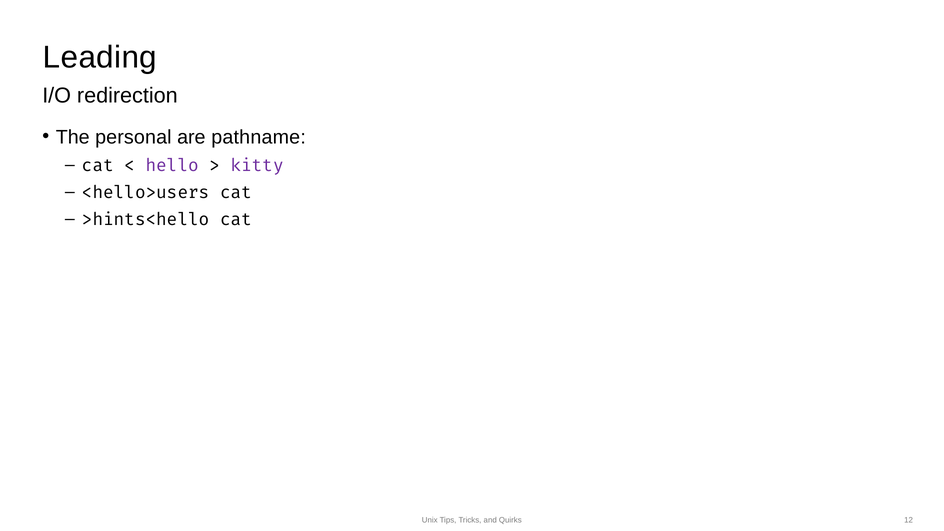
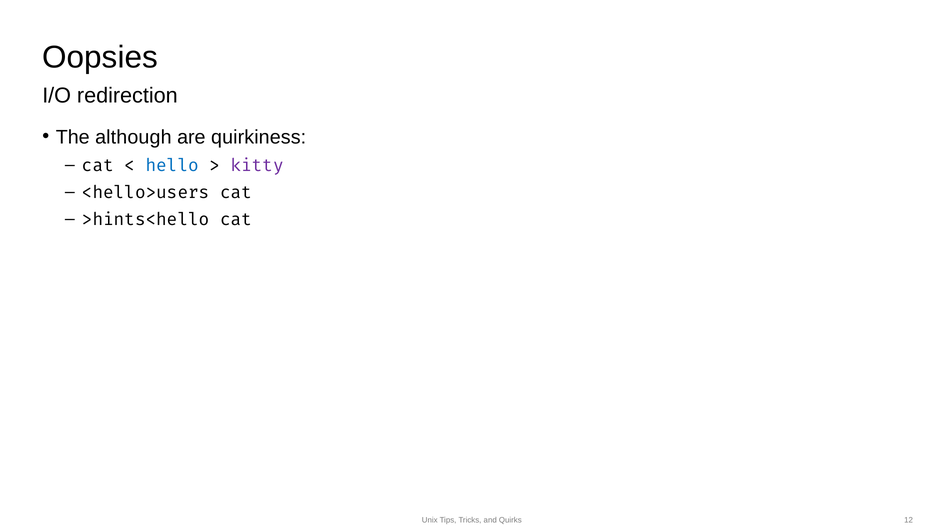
Leading: Leading -> Oopsies (100, 58)
personal: personal -> although (133, 137)
pathname: pathname -> quirkiness (259, 137)
hello colour: purple -> blue (172, 165)
